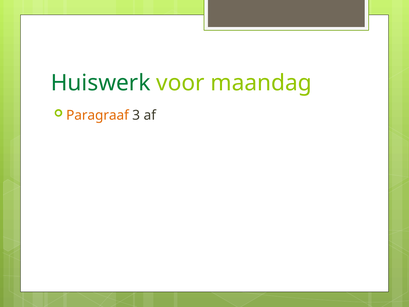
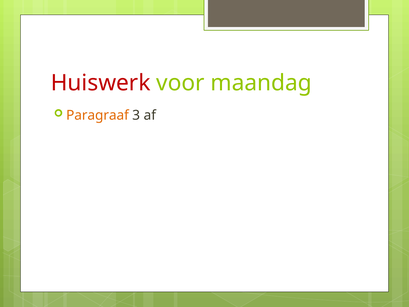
Huiswerk colour: green -> red (101, 83)
